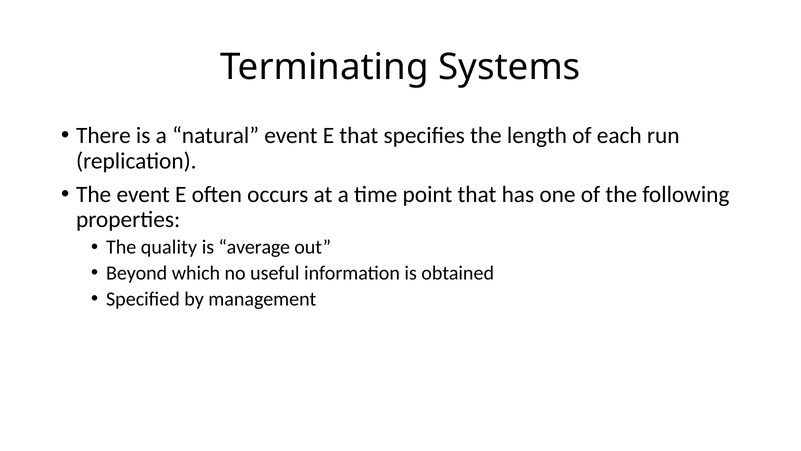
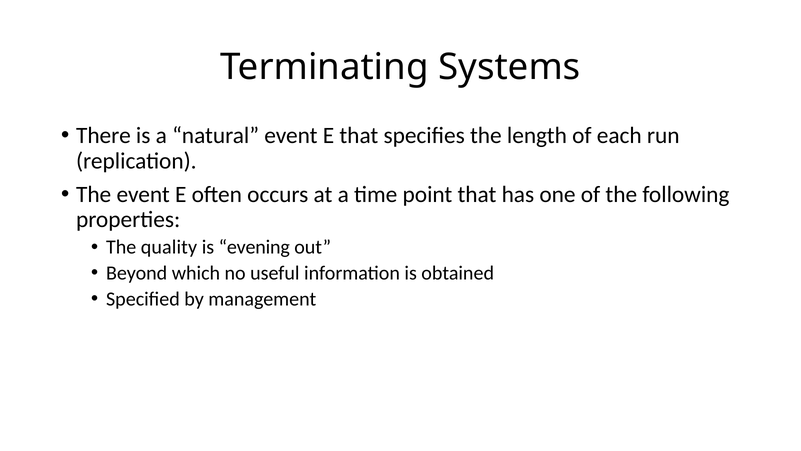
average: average -> evening (254, 247)
